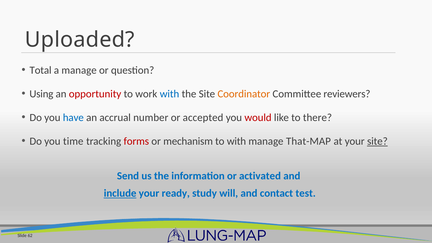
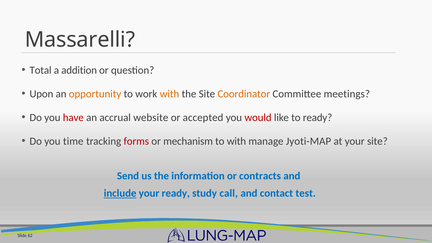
Uploaded: Uploaded -> Massarelli (80, 40)
a manage: manage -> addition (79, 70)
Using: Using -> Upon (41, 94)
opportunity colour: red -> orange (95, 94)
with colour: blue -> orange (169, 94)
reviewers: reviewers -> meetings (347, 94)
have colour: blue -> red (73, 118)
number: number -> website (151, 118)
to there: there -> ready (318, 118)
That-MAP: That-MAP -> Jyoti-MAP (308, 141)
site underline: present -> none (377, 141)
activated: activated -> contracts (260, 176)
will: will -> call (229, 193)
